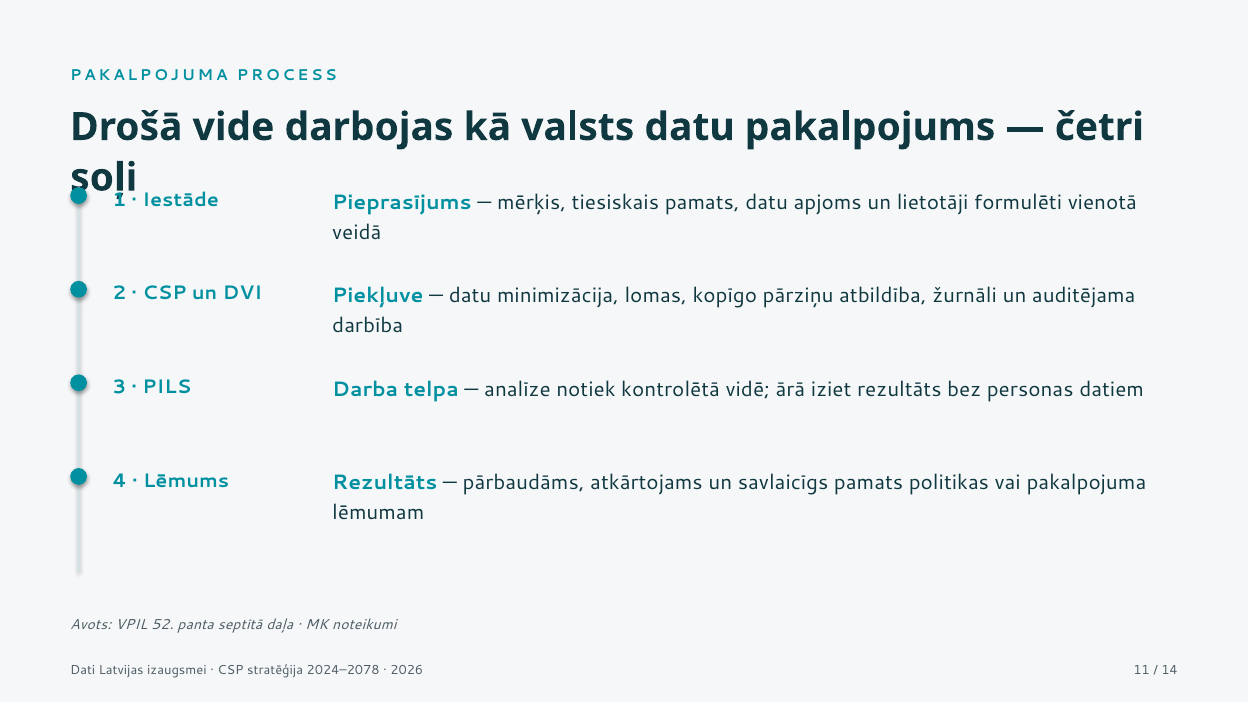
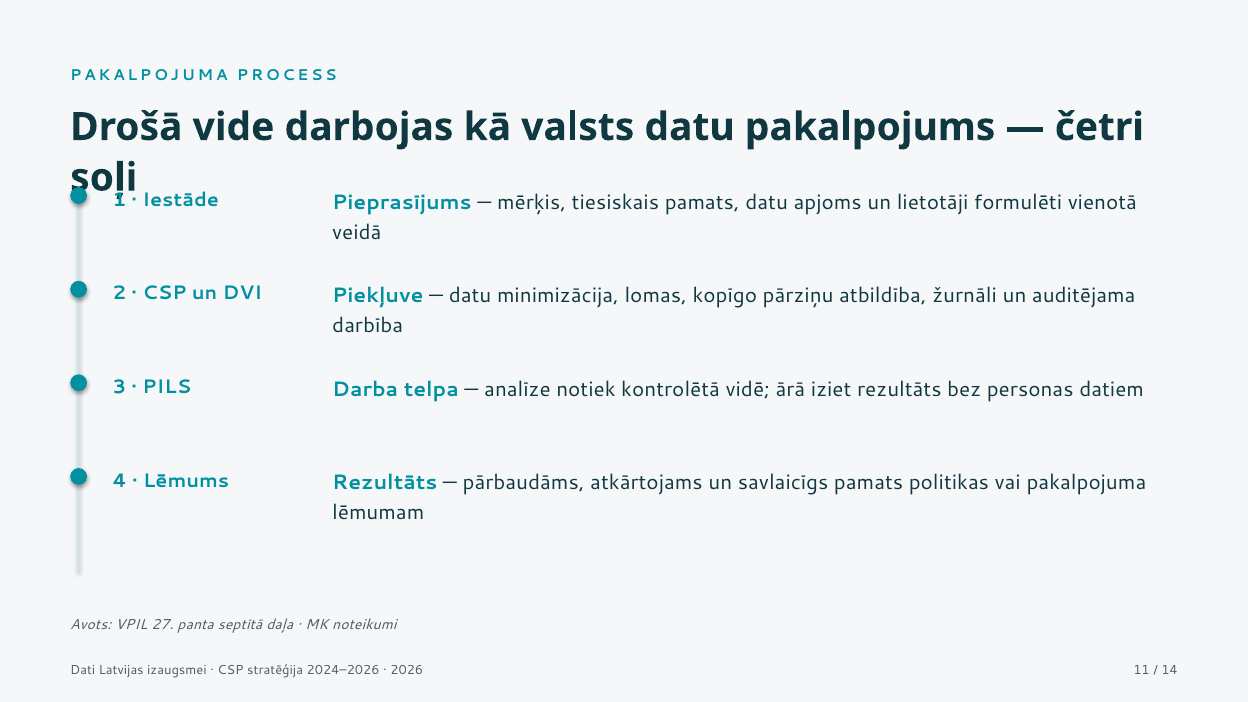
52: 52 -> 27 (162, 625)
2024–2078: 2024–2078 -> 2024–2026 (343, 670)
